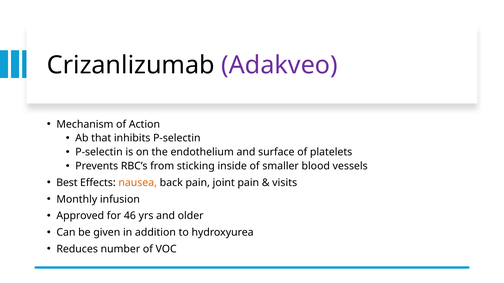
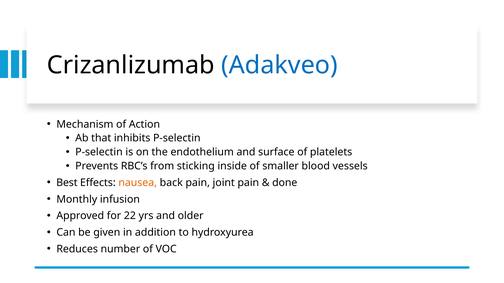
Adakveo colour: purple -> blue (280, 65)
visits: visits -> done (285, 183)
46: 46 -> 22 (130, 216)
